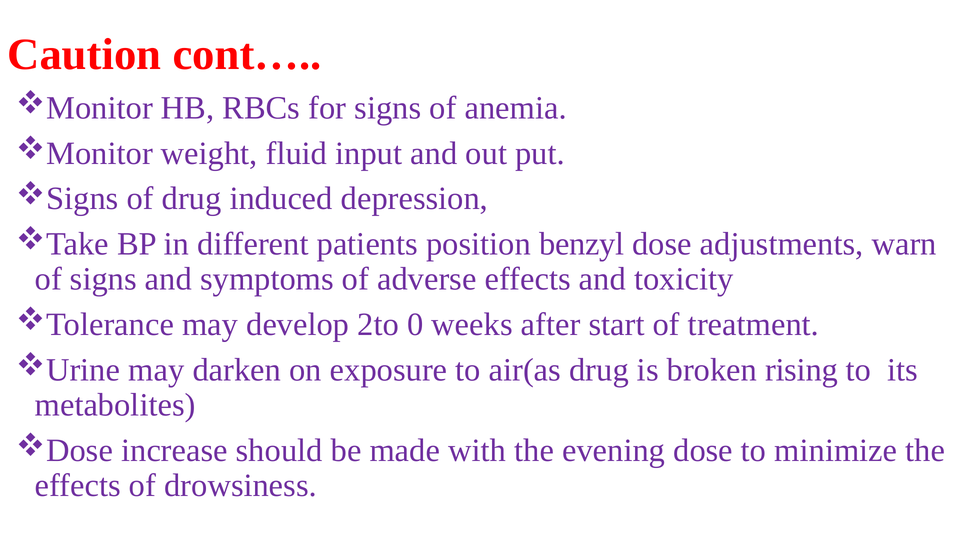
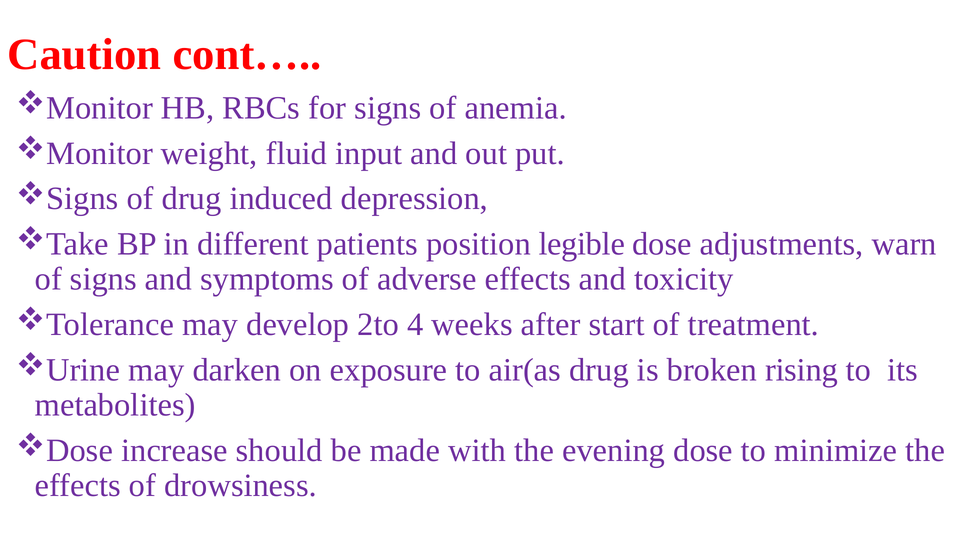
benzyl: benzyl -> legible (582, 244)
0: 0 -> 4 (415, 324)
